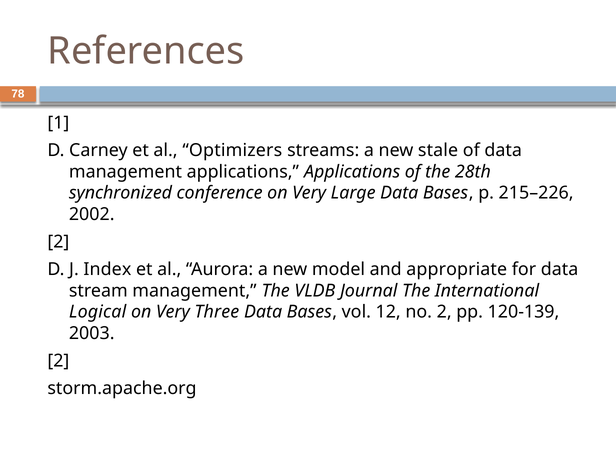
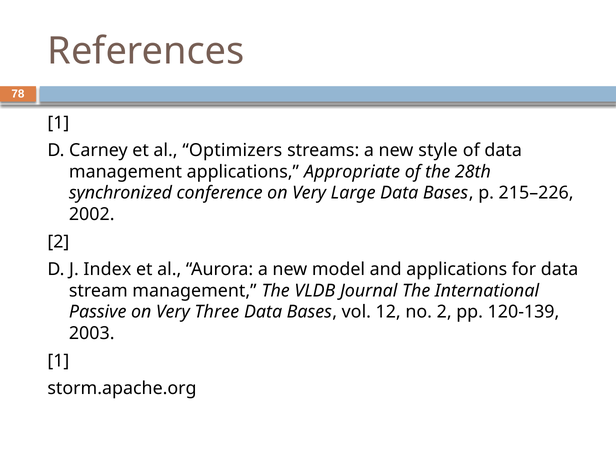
stale: stale -> style (438, 150)
applications Applications: Applications -> Appropriate (352, 172)
and appropriate: appropriate -> applications (457, 269)
Logical: Logical -> Passive (98, 312)
2: 2 -> 1 (58, 361)
